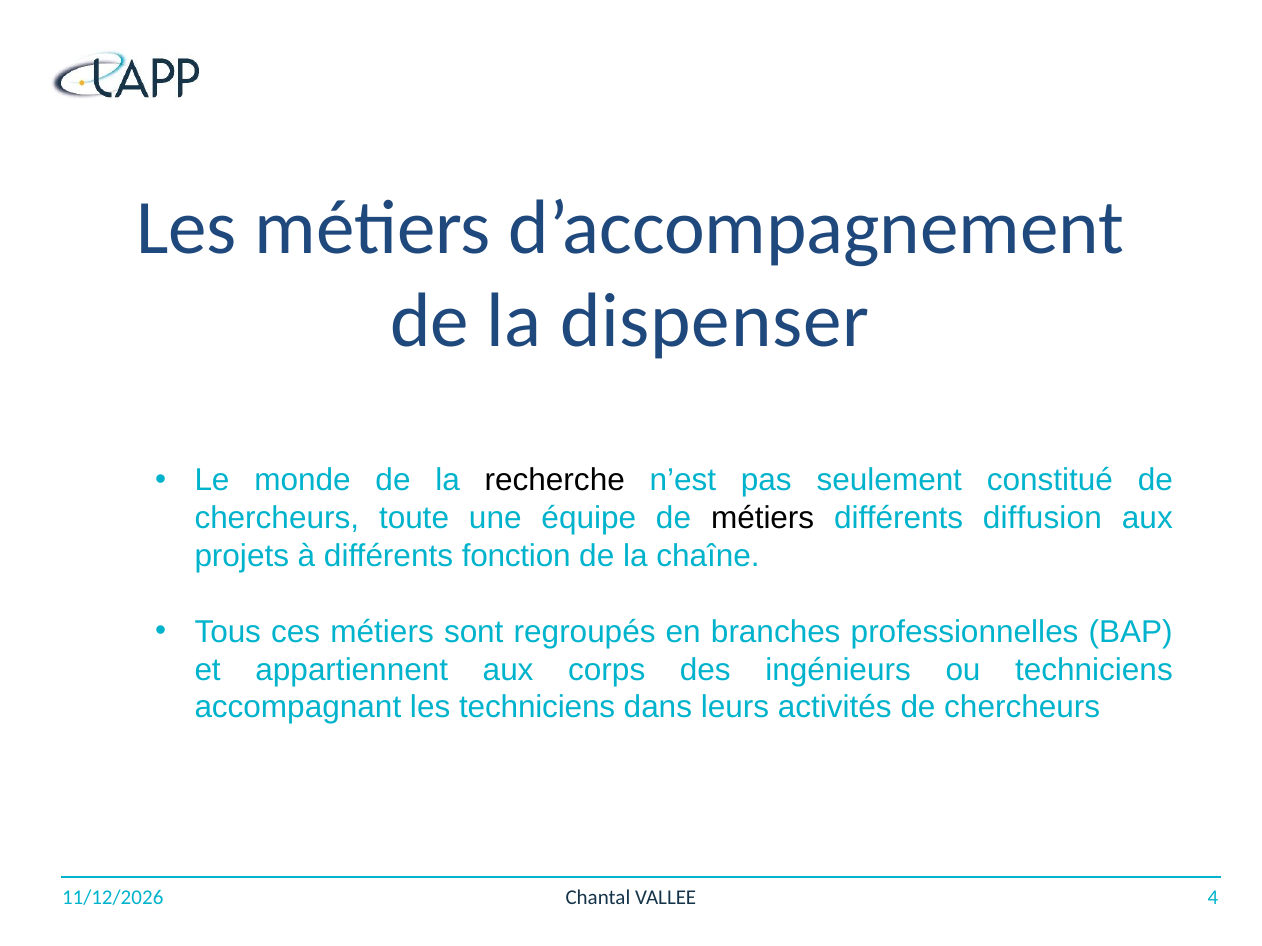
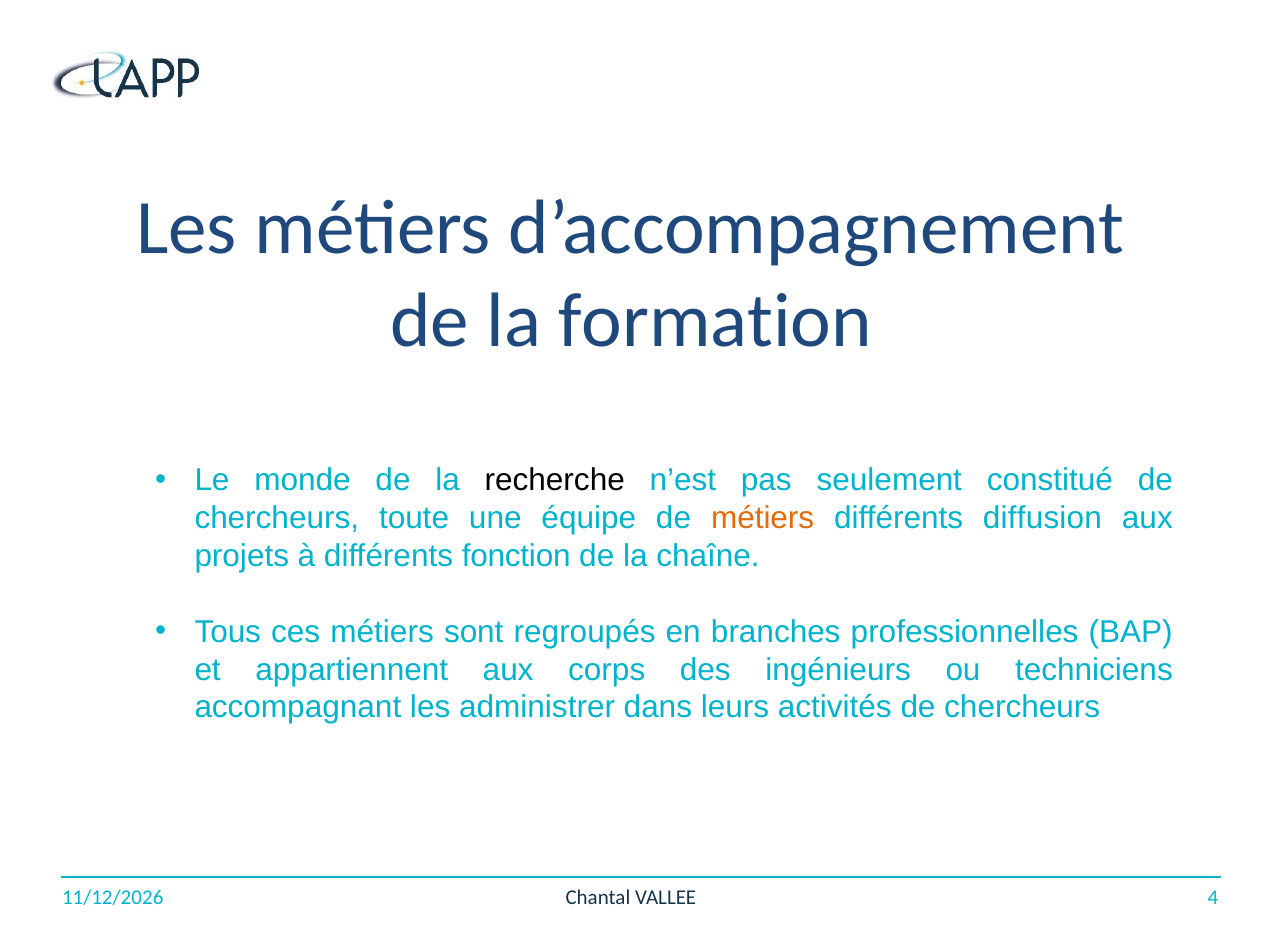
dispenser: dispenser -> formation (715, 321)
métiers colour: black -> orange (763, 519)
les techniciens: techniciens -> administrer (537, 708)
